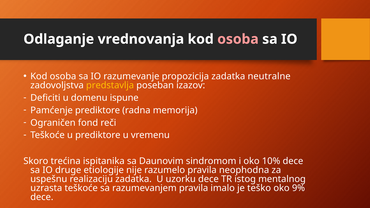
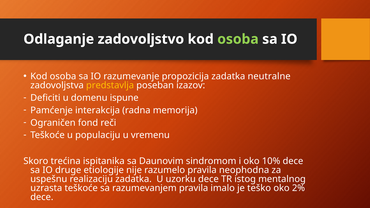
vrednovanja: vrednovanja -> zadovoljstvo (141, 39)
osoba colour: pink -> light green (238, 39)
Pamćenje prediktore: prediktore -> interakcija (98, 110)
u prediktore: prediktore -> populaciju (98, 135)
9%: 9% -> 2% (298, 188)
